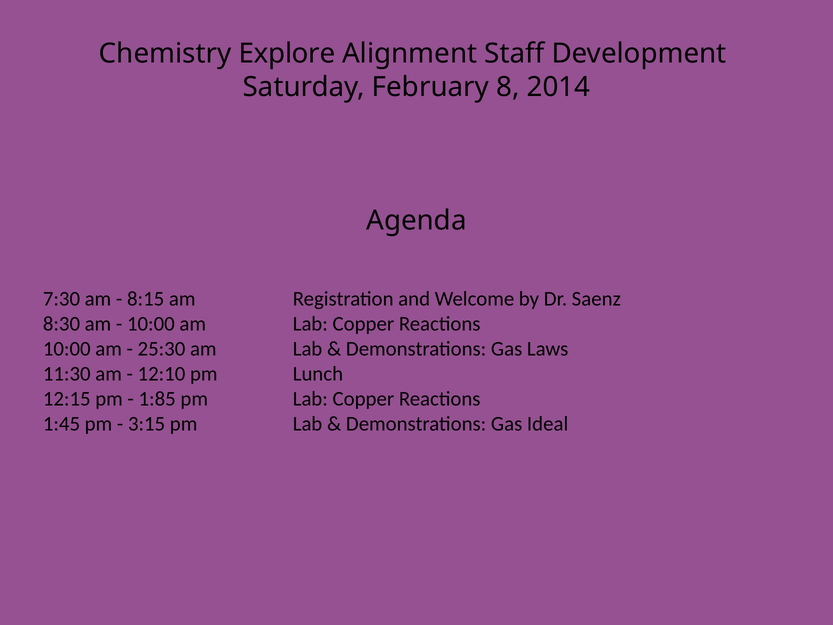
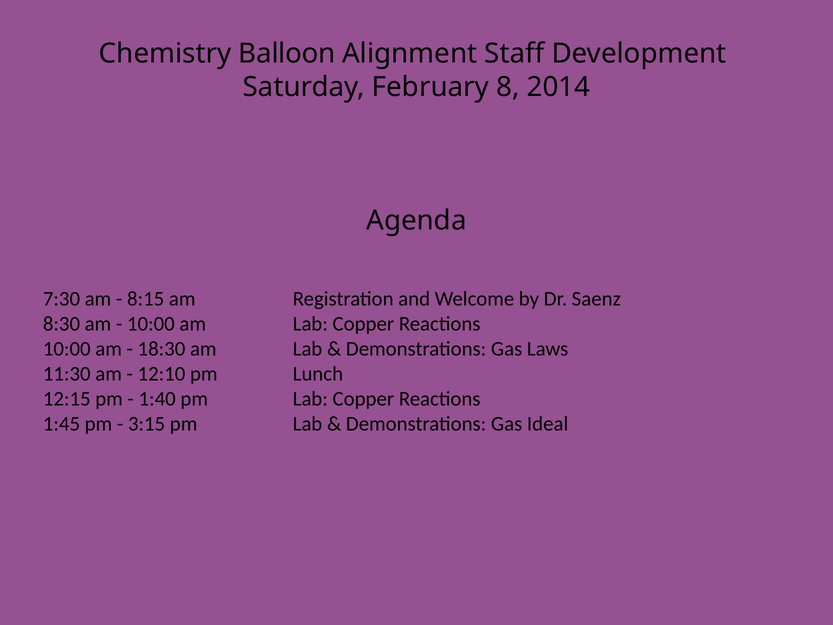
Explore: Explore -> Balloon (287, 54)
25:30: 25:30 -> 18:30 (161, 349)
1:85: 1:85 -> 1:40 (157, 399)
